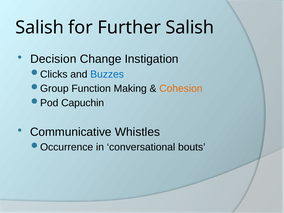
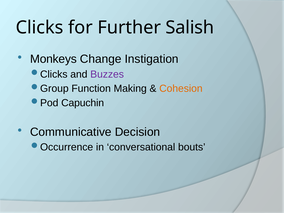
Salish: Salish -> Clicks (40, 28)
Decision: Decision -> Monkeys (53, 59)
Buzzes colour: blue -> purple (107, 74)
Whistles: Whistles -> Decision (137, 132)
